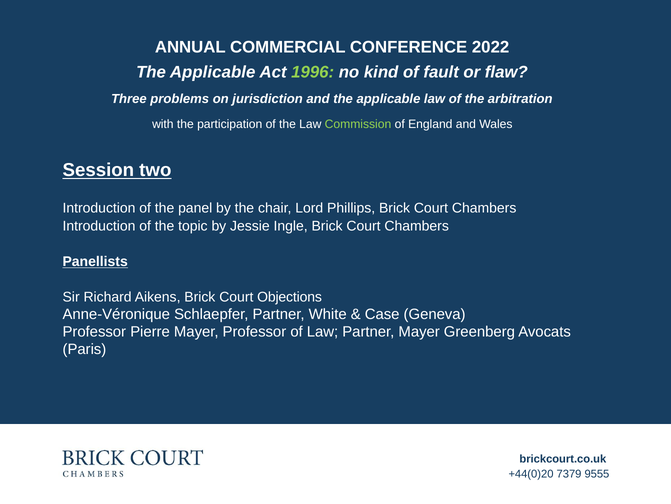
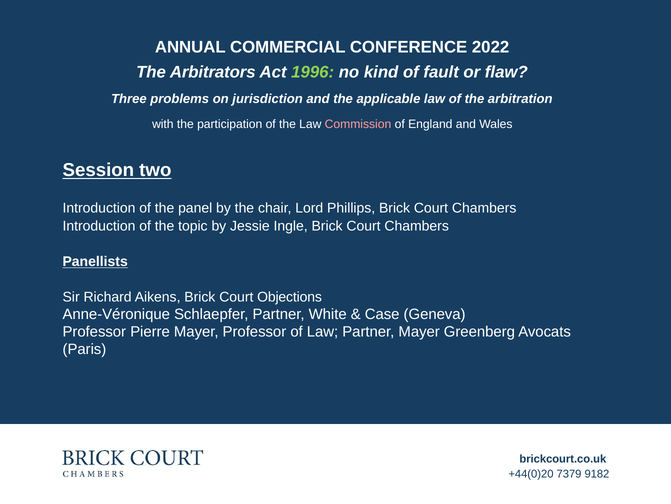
Applicable: Applicable -> Arbitrators (213, 72)
Commission colour: light green -> pink (358, 124)
9555: 9555 -> 9182 (597, 473)
